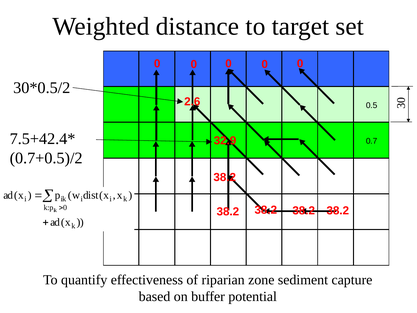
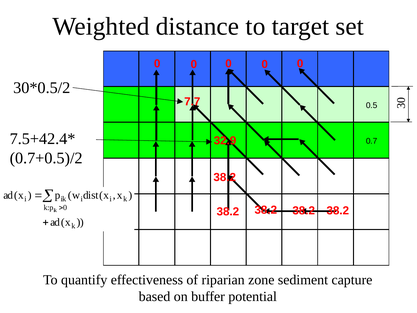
2.6: 2.6 -> 7.7 (192, 102)
